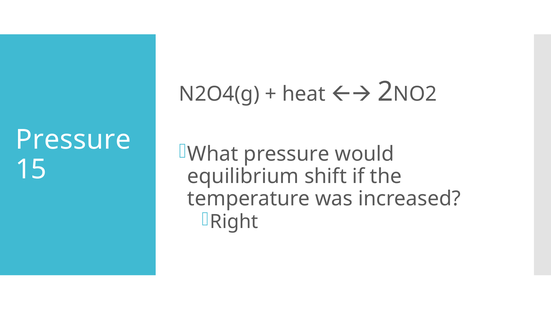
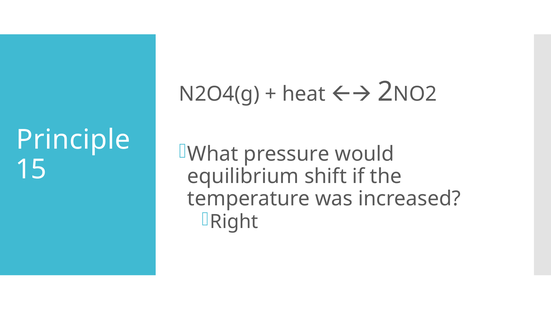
Pressure: Pressure -> Principle (73, 140)
